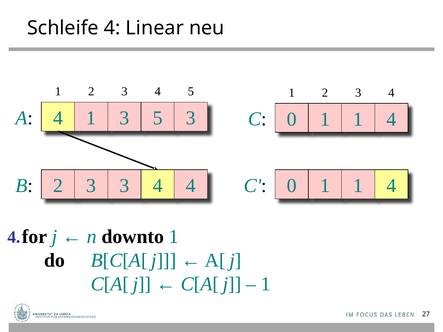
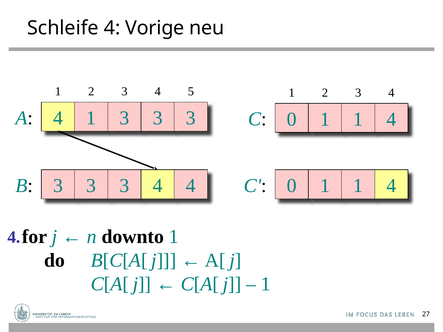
Linear: Linear -> Vorige (155, 28)
1 3 5: 5 -> 3 (158, 118)
B 2: 2 -> 3 (58, 186)
